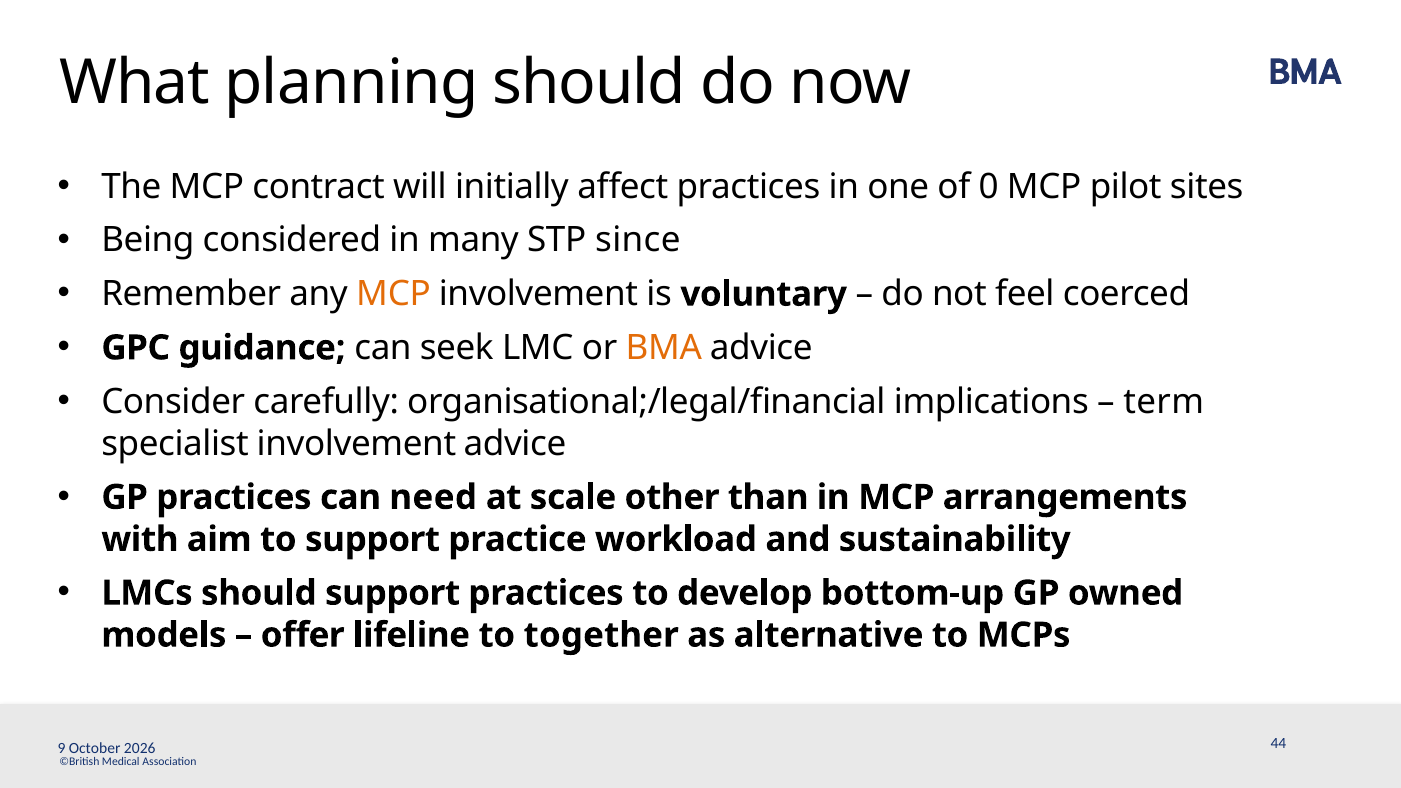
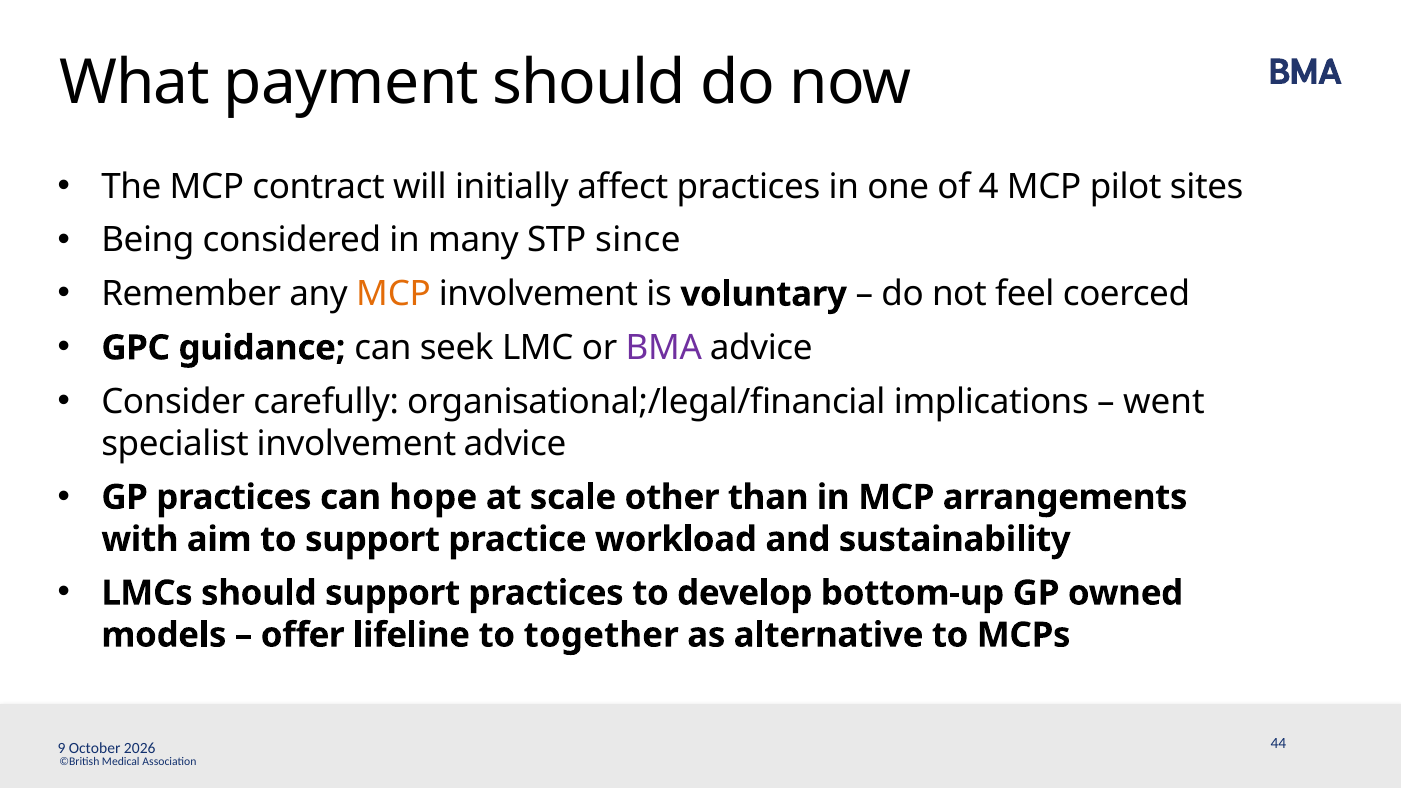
planning: planning -> payment (352, 83)
0: 0 -> 4 (989, 187)
BMA colour: orange -> purple (664, 348)
term: term -> went (1164, 402)
need: need -> hope (433, 497)
